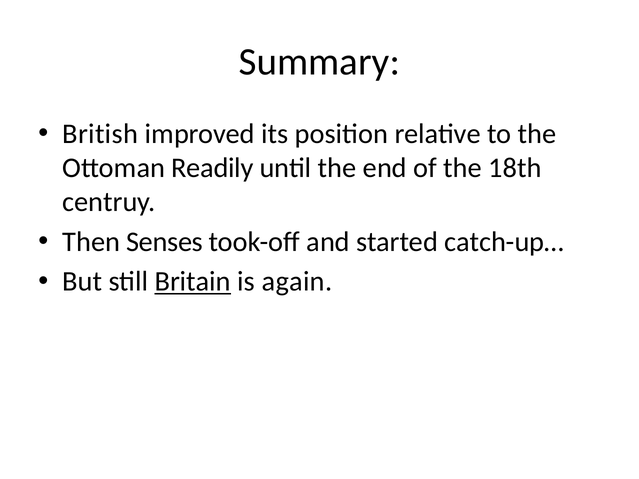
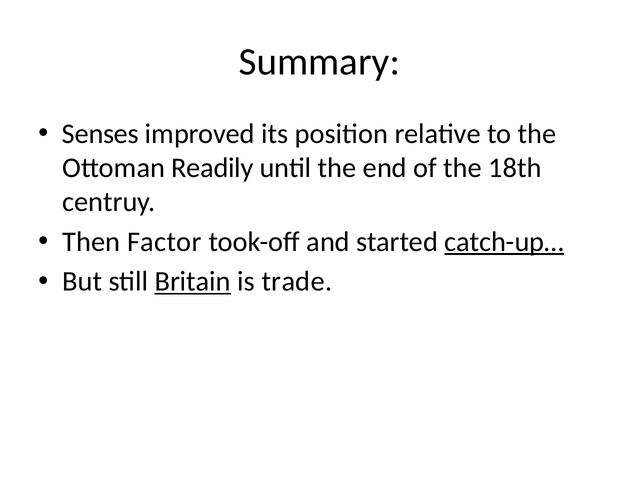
British: British -> Senses (100, 134)
Senses: Senses -> Factor (164, 242)
catch-up… underline: none -> present (504, 242)
again: again -> trade (297, 282)
